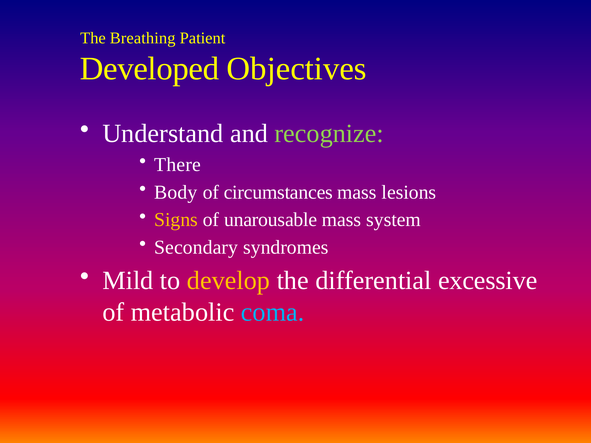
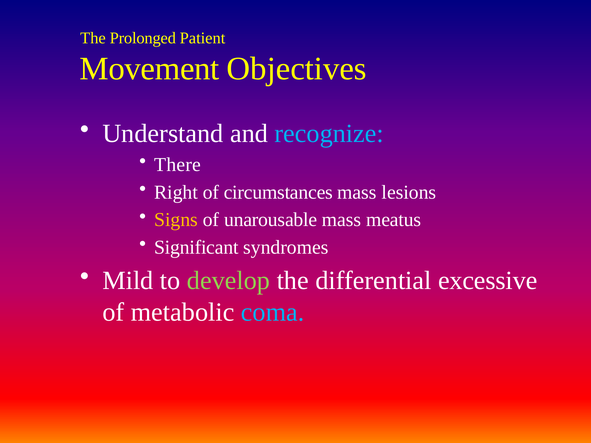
Breathing: Breathing -> Prolonged (143, 38)
Developed: Developed -> Movement (150, 69)
recognize colour: light green -> light blue (329, 134)
Body: Body -> Right (176, 192)
system: system -> meatus (394, 220)
Secondary: Secondary -> Significant (196, 248)
develop colour: yellow -> light green (229, 281)
